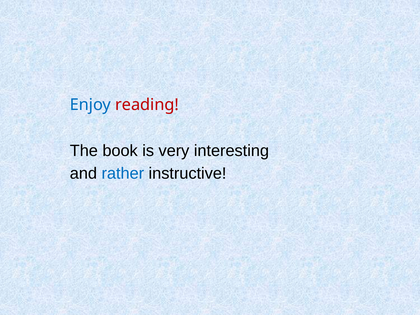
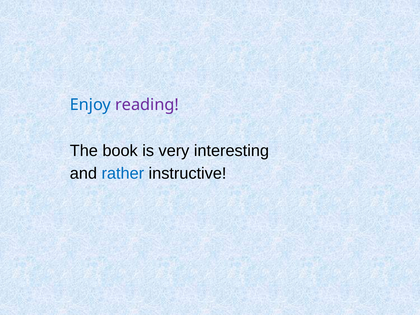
reading colour: red -> purple (147, 105)
